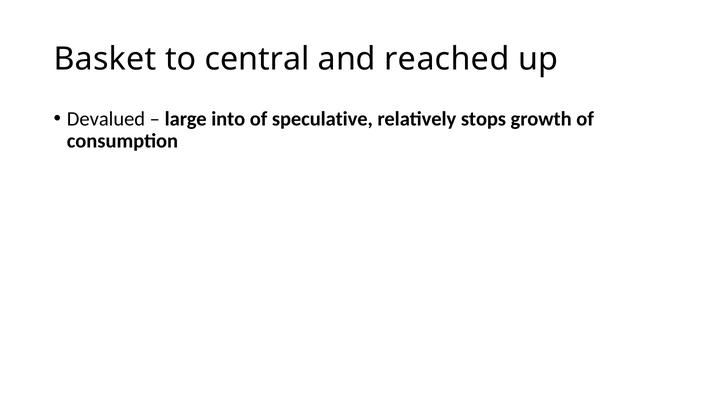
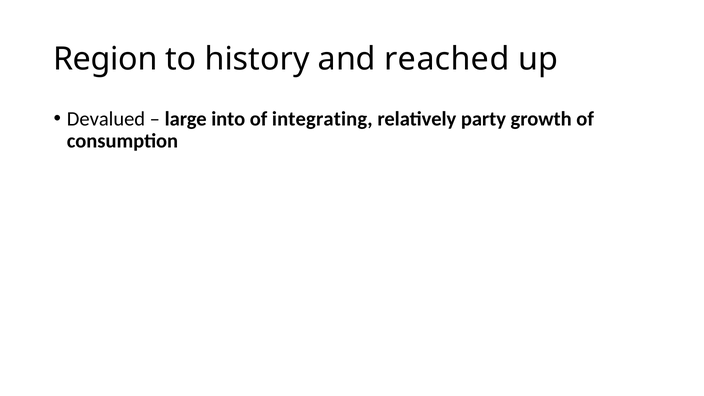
Basket: Basket -> Region (105, 59)
central: central -> history (257, 59)
speculative: speculative -> integrating (322, 119)
stops: stops -> party (483, 119)
